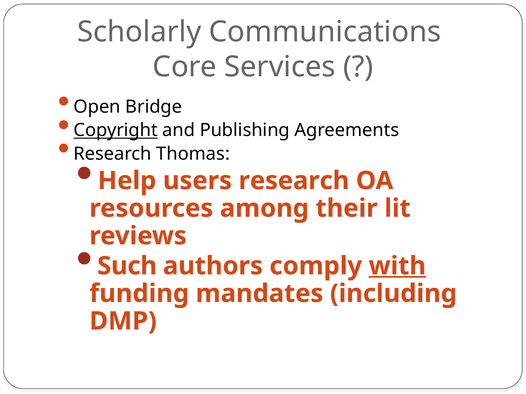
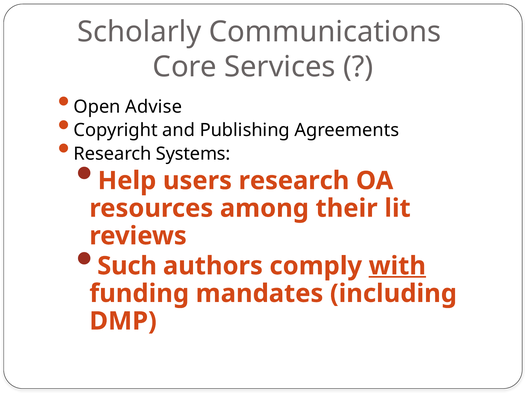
Bridge: Bridge -> Advise (154, 107)
Copyright underline: present -> none (116, 130)
Thomas: Thomas -> Systems (193, 154)
